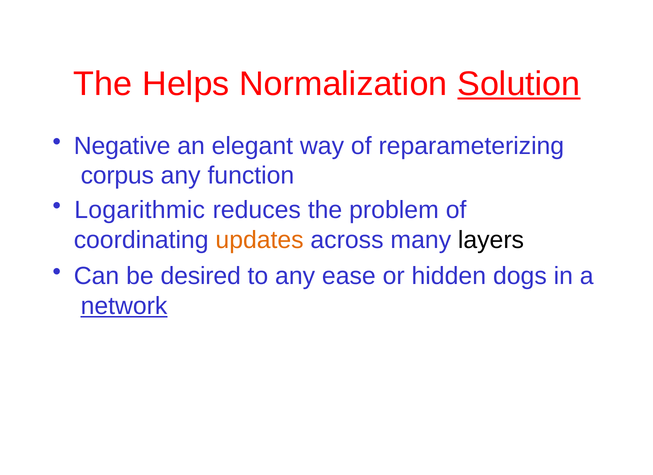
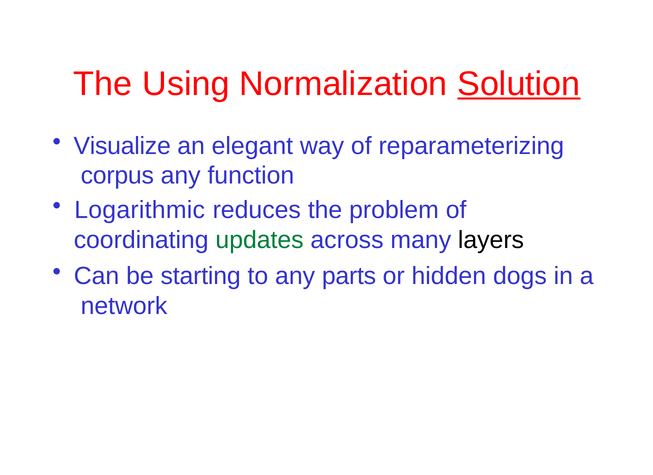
Helps: Helps -> Using (186, 84)
Negative: Negative -> Visualize (122, 146)
updates colour: orange -> green (260, 240)
desired: desired -> starting (201, 276)
ease: ease -> parts (349, 276)
network underline: present -> none (124, 306)
